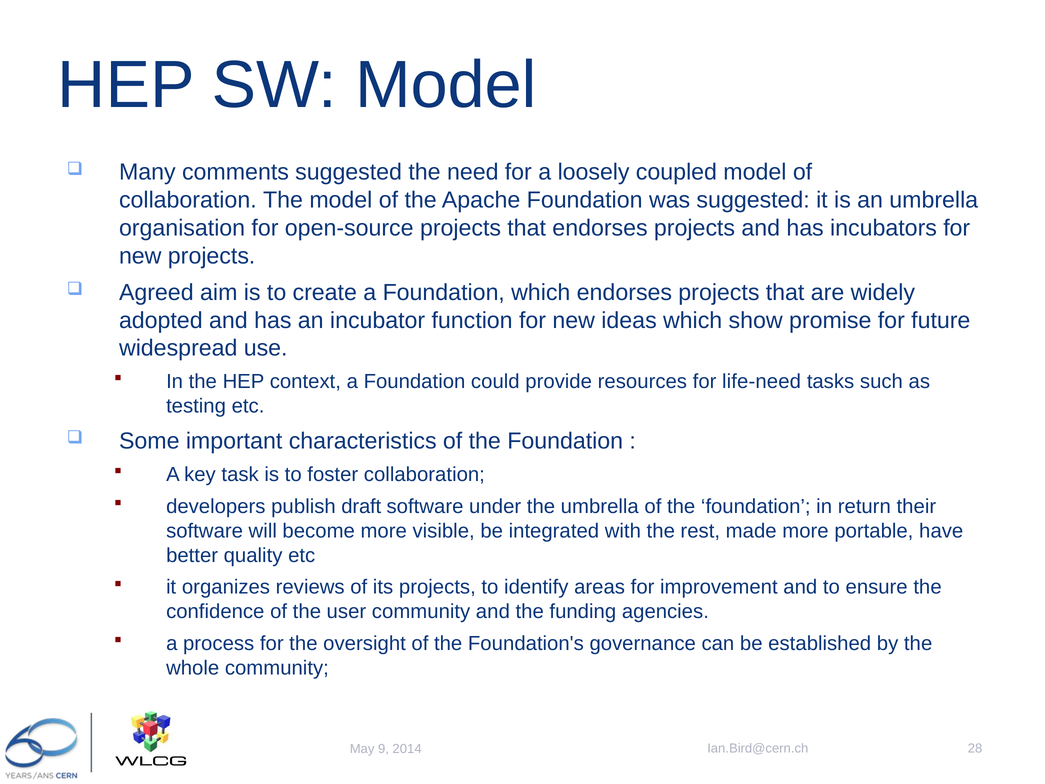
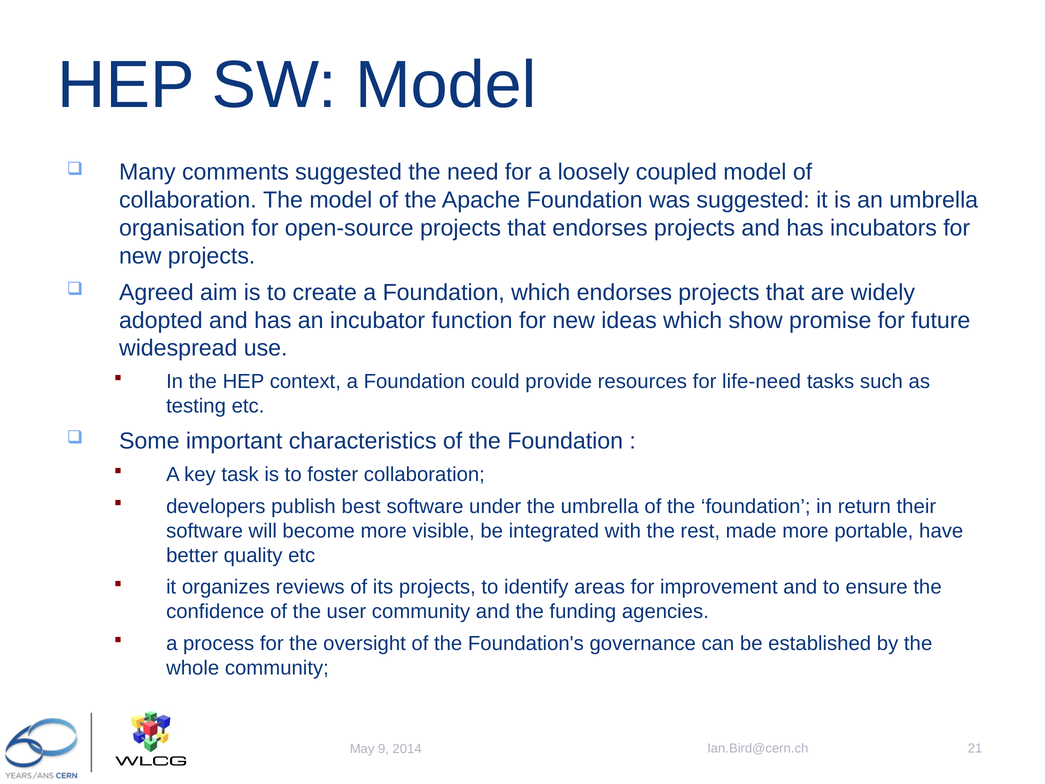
draft: draft -> best (361, 506)
28: 28 -> 21 (975, 748)
